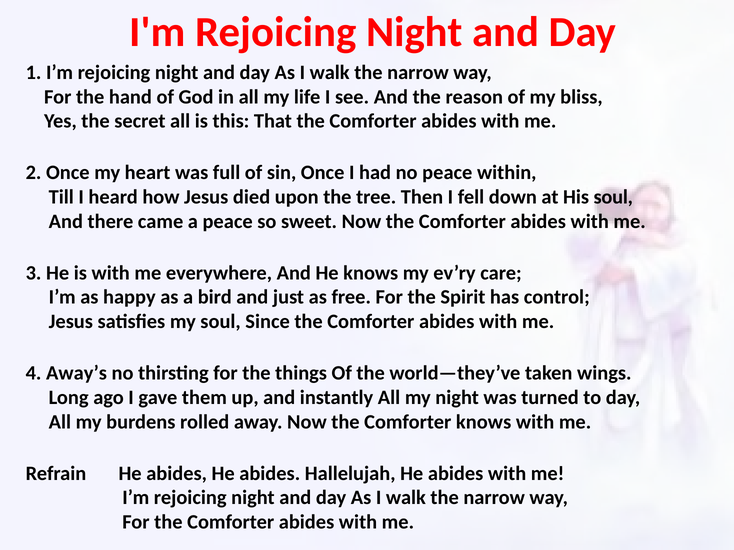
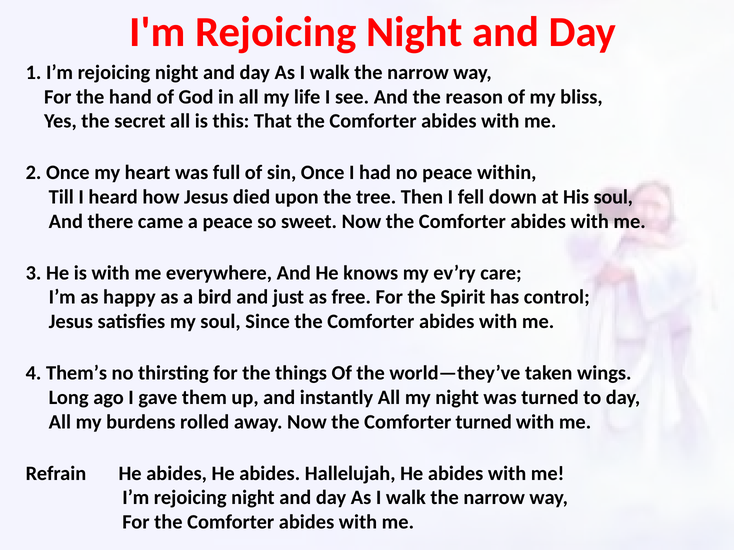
Away’s: Away’s -> Them’s (77, 373)
Comforter knows: knows -> turned (484, 422)
